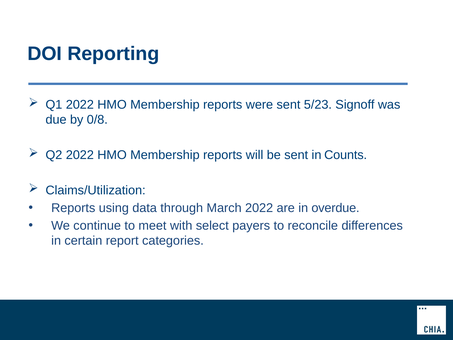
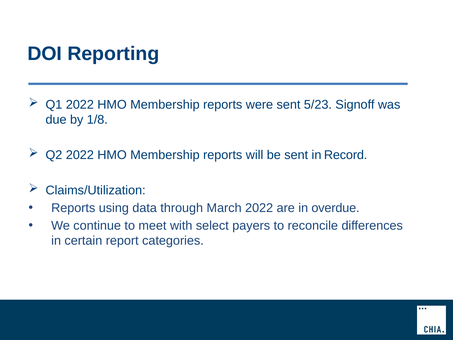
0/8: 0/8 -> 1/8 (97, 120)
Counts: Counts -> Record (346, 155)
